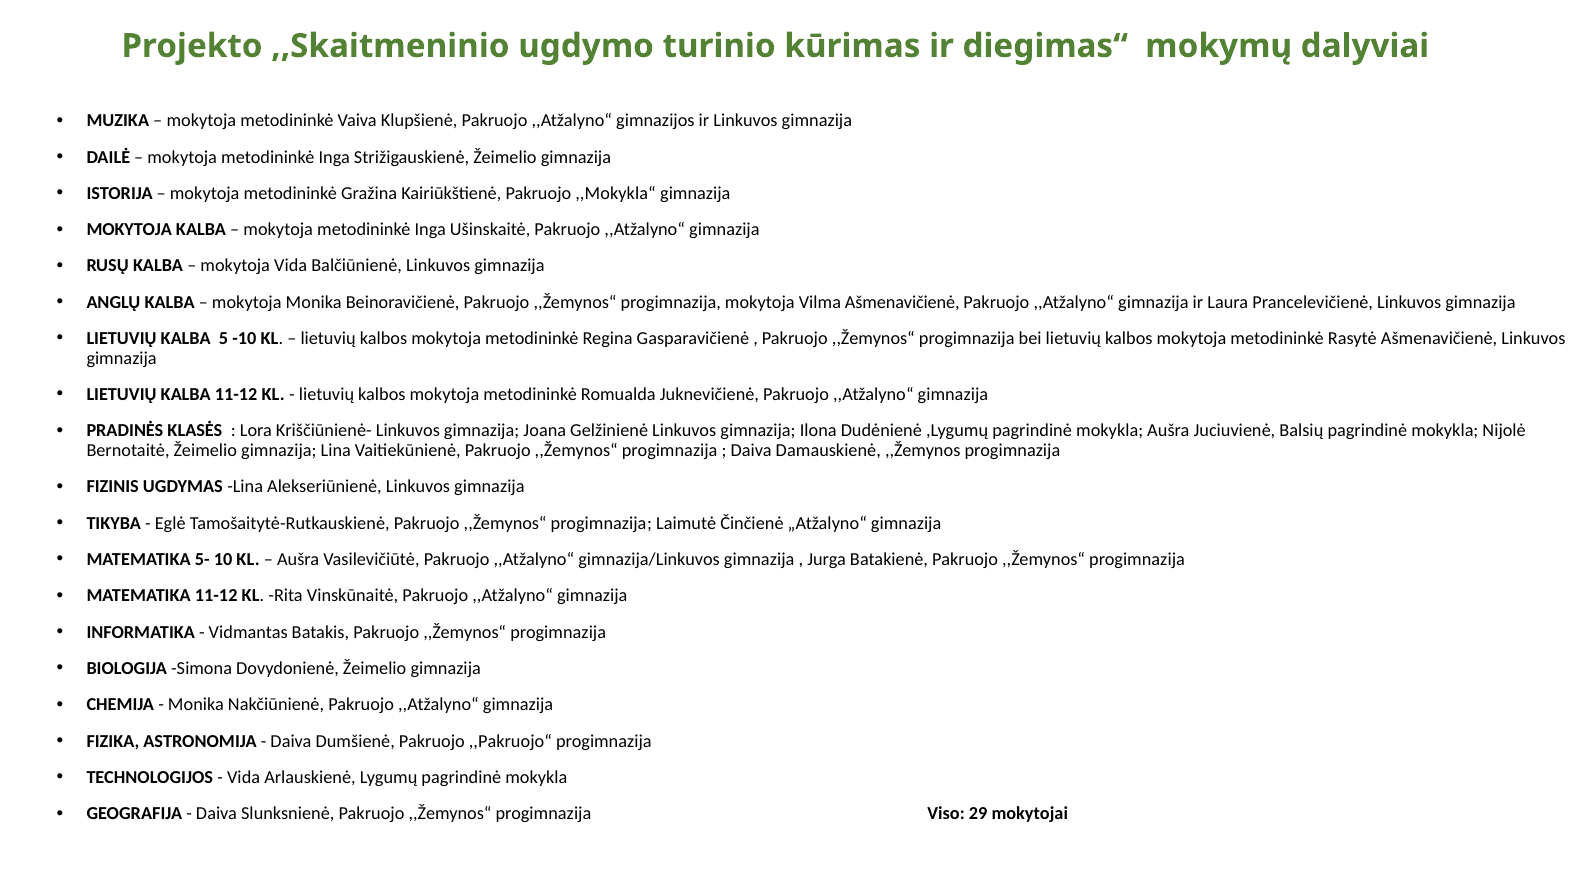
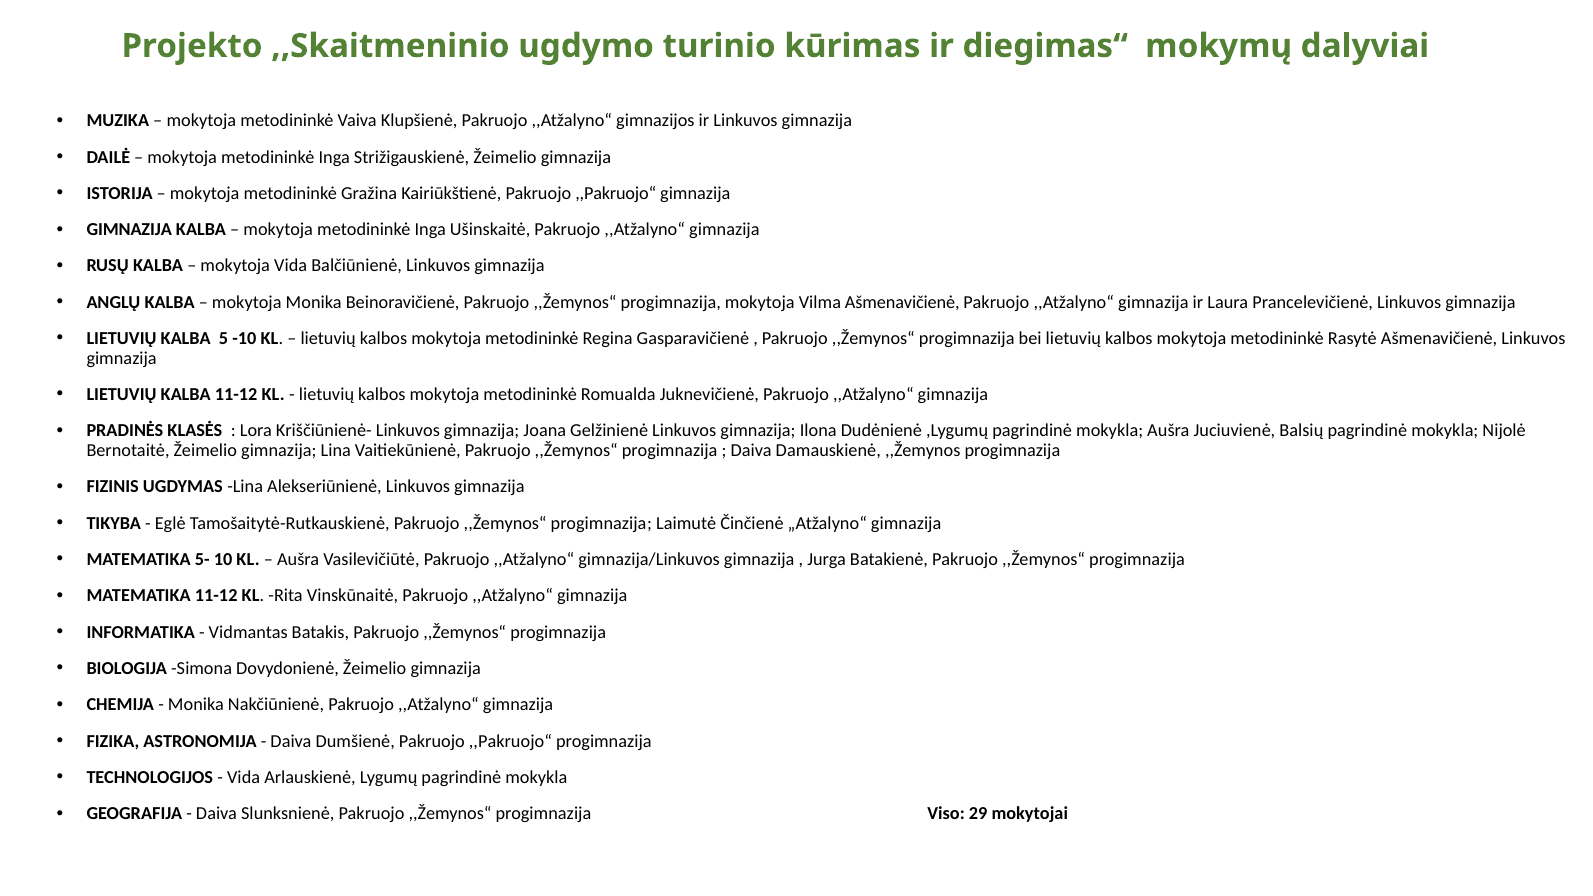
Kairiūkštienė Pakruojo ,,Mokykla“: ,,Mokykla“ -> ,,Pakruojo“ (616, 193)
MOKYTOJA: MOKYTOJA -> GIMNAZIJA (129, 230)
